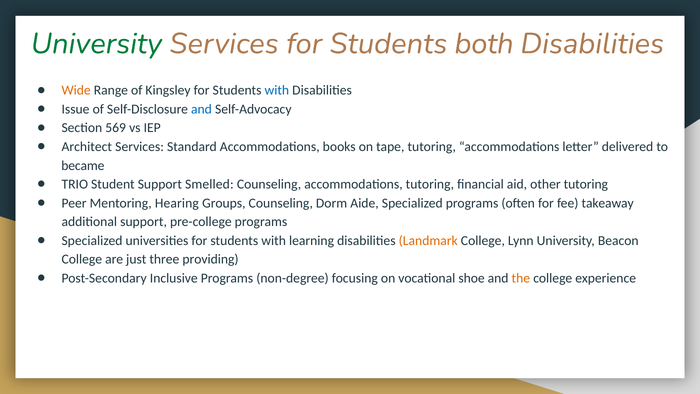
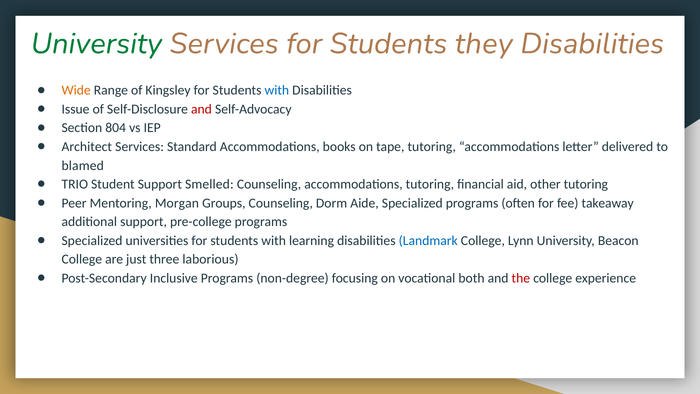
both: both -> they (484, 44)
and colour: blue -> red (201, 109)
569: 569 -> 804 (116, 128)
became: became -> blamed (83, 165)
Hearing: Hearing -> Morgan (177, 203)
Landmark colour: orange -> blue (428, 241)
providing: providing -> laborious (210, 259)
shoe: shoe -> both (471, 278)
the colour: orange -> red (521, 278)
